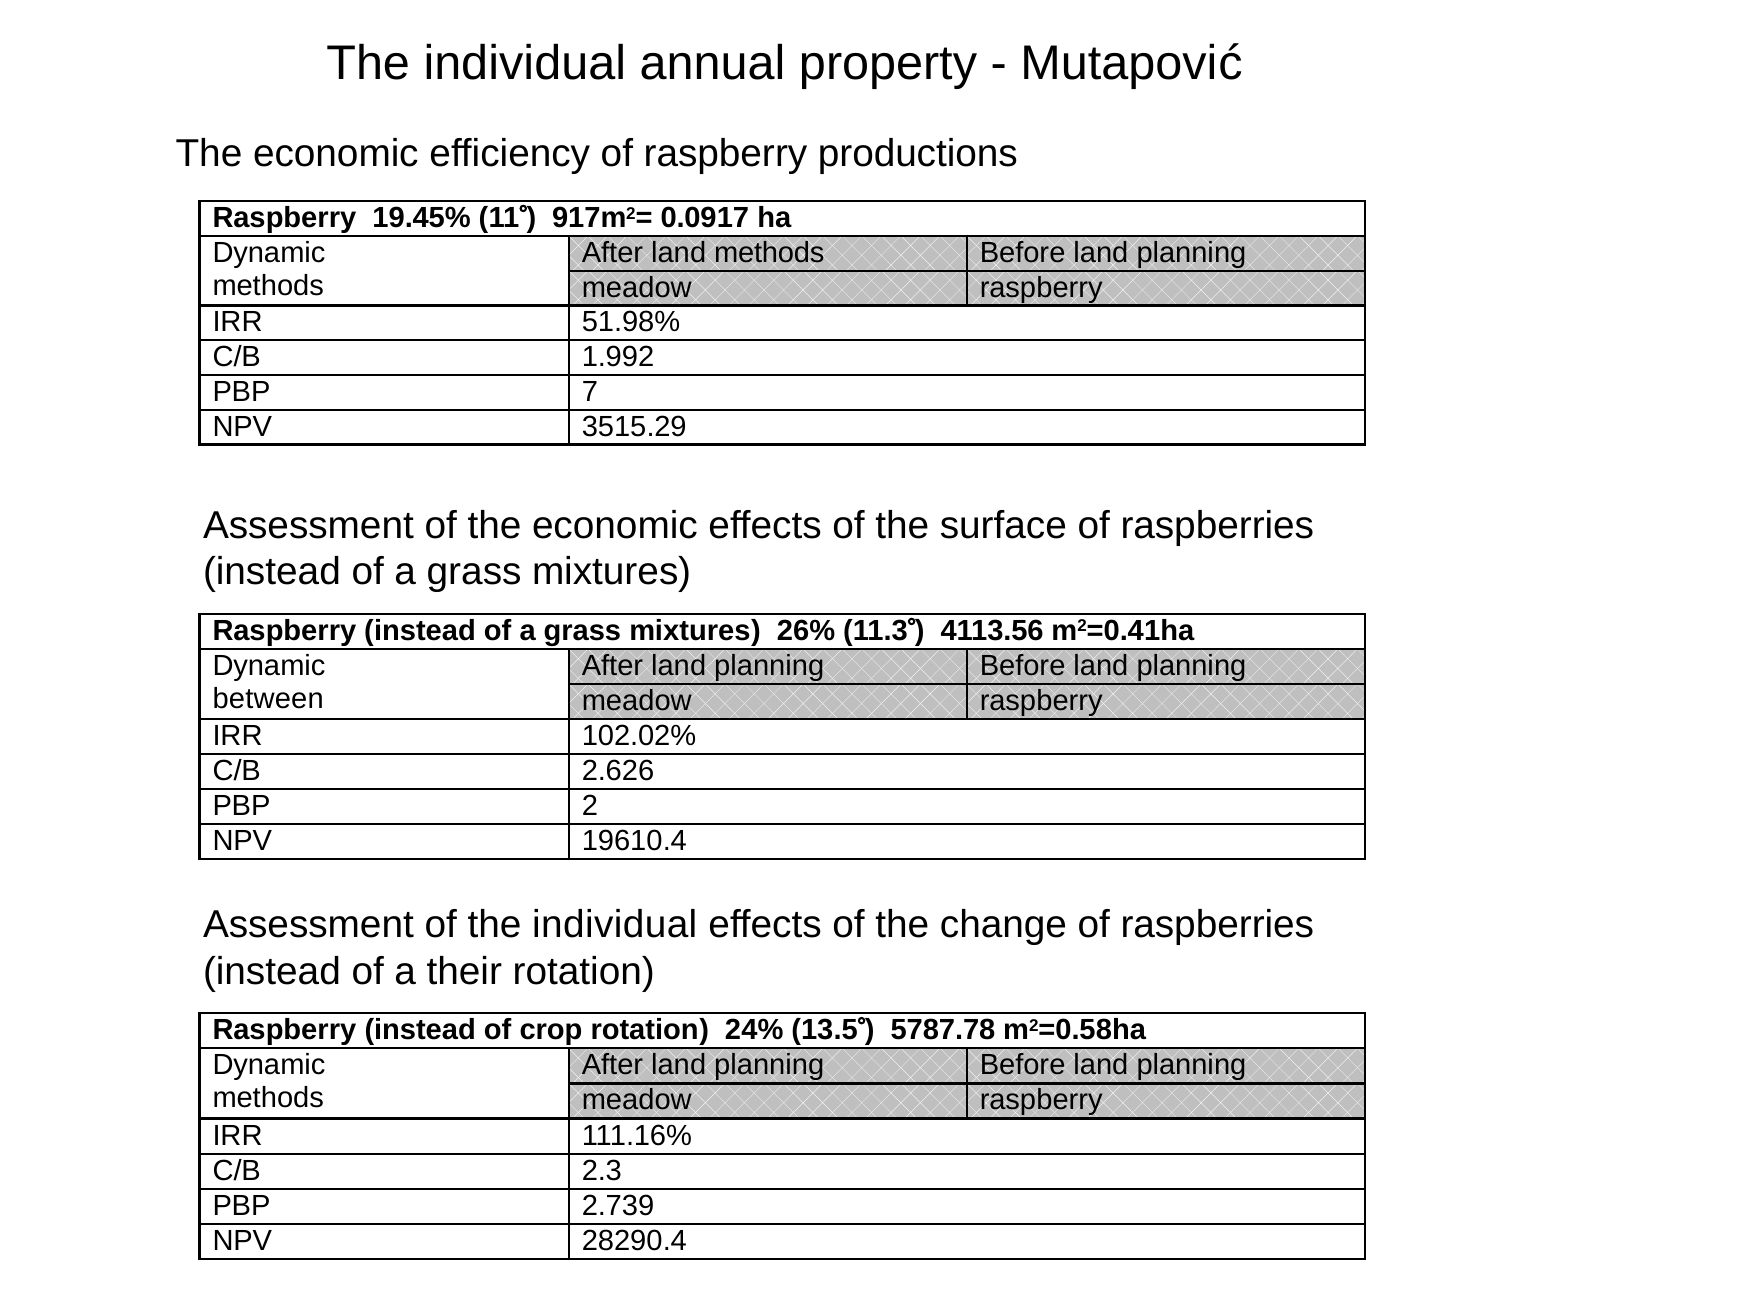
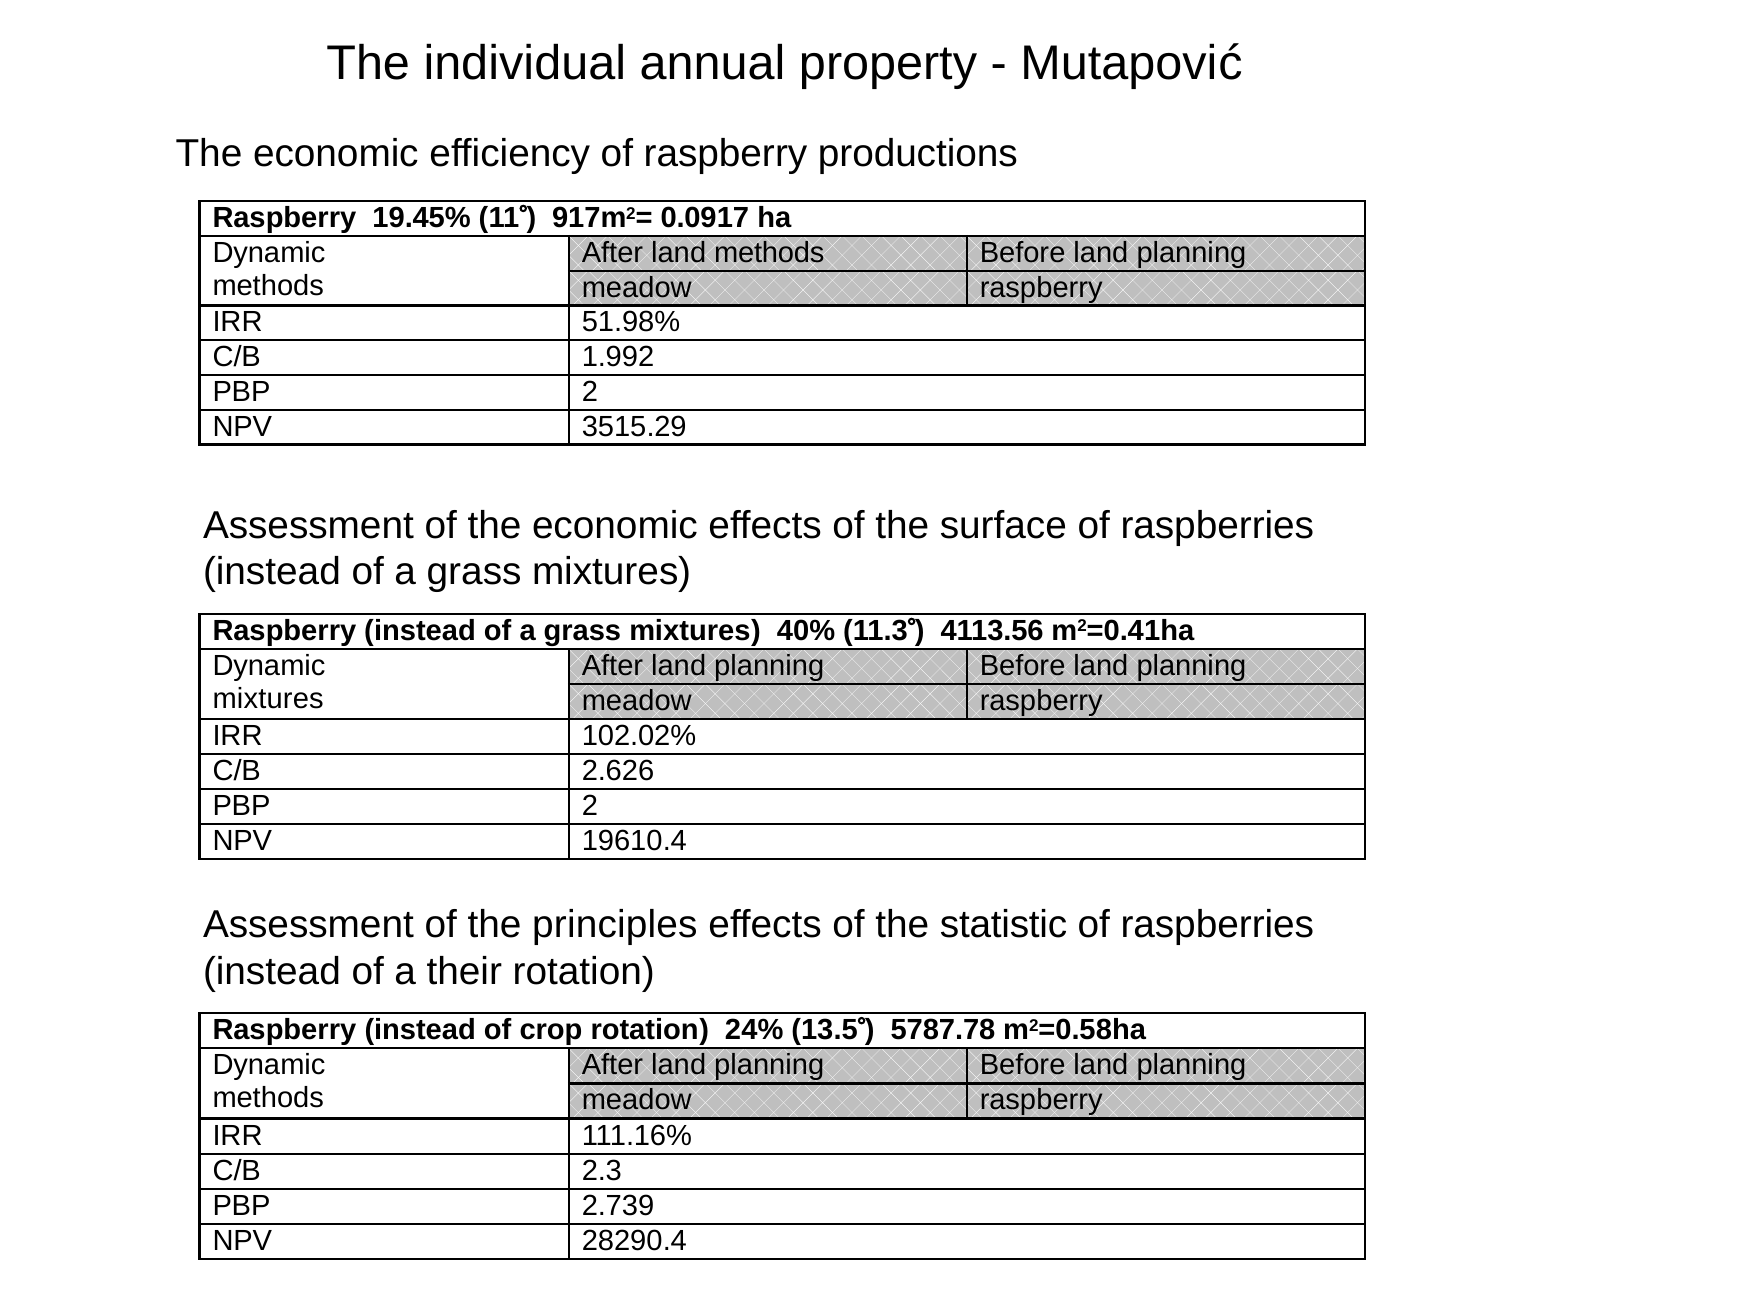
7: 7 -> 2 (590, 392)
26%: 26% -> 40% (806, 631)
between: between -> mixtures (268, 699)
of the individual: individual -> principles (615, 925)
change: change -> statistic (1004, 925)
